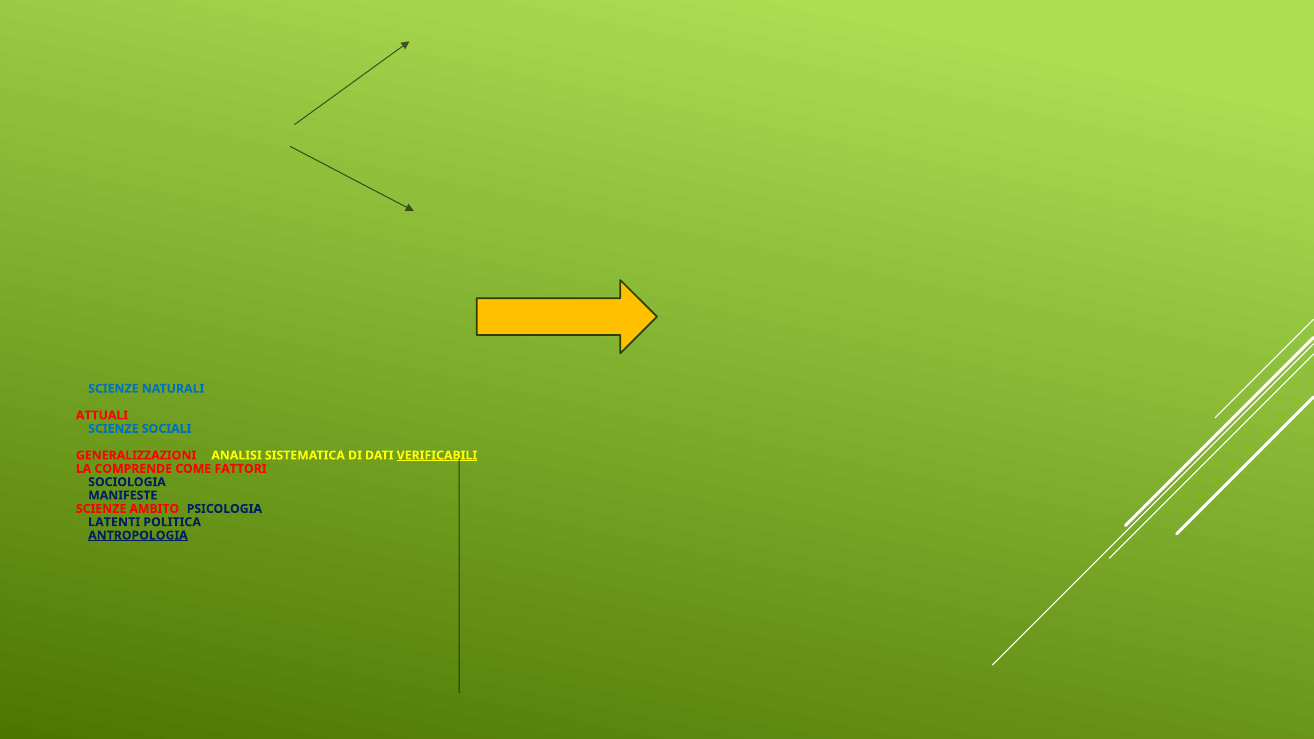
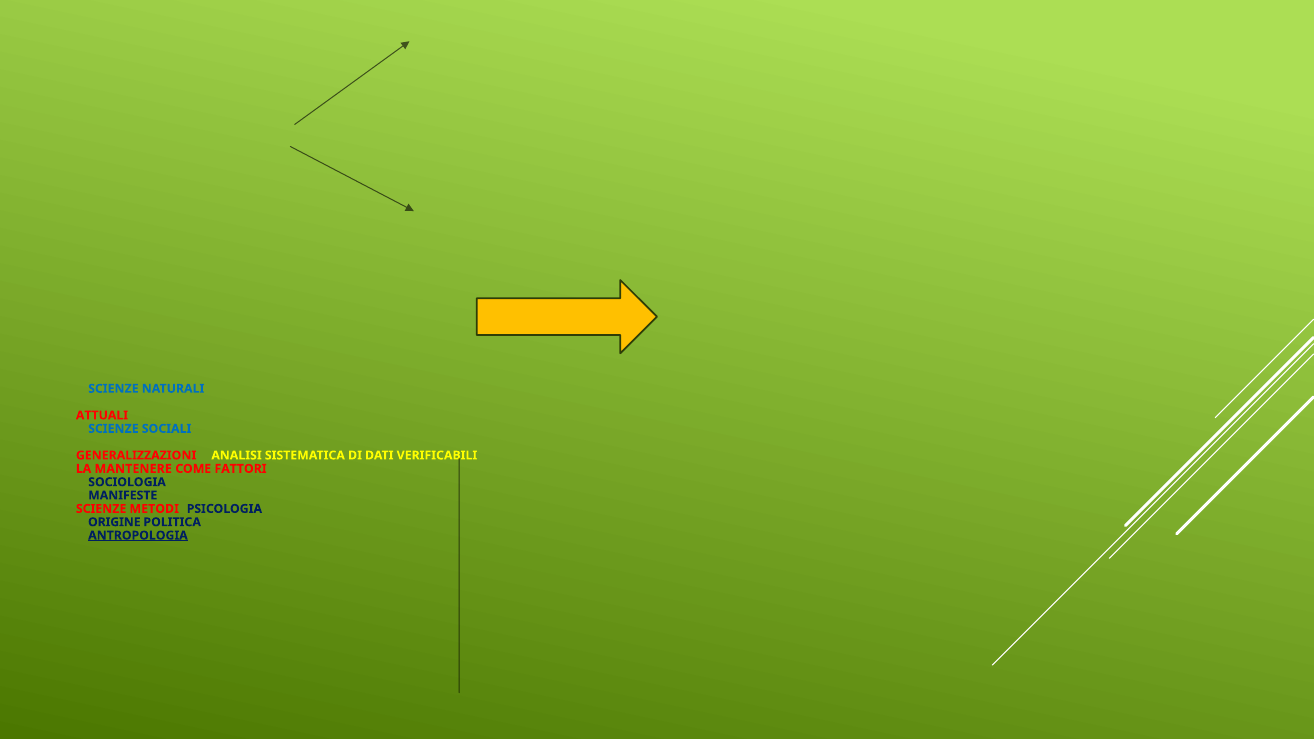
VERIFICABILI underline: present -> none (437, 455)
COMPRENDE: COMPRENDE -> MANTENERE (133, 469)
AMBITO: AMBITO -> METODI (154, 509)
LATENTI: LATENTI -> ORIGINE (114, 522)
